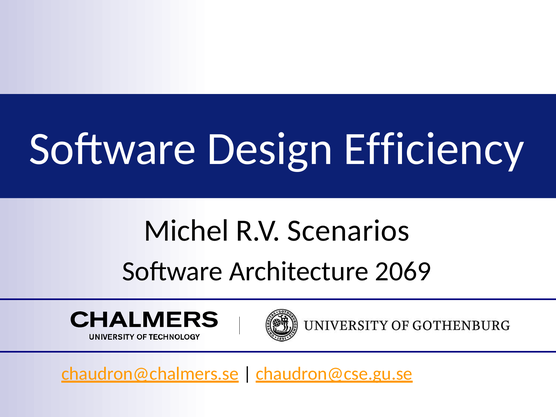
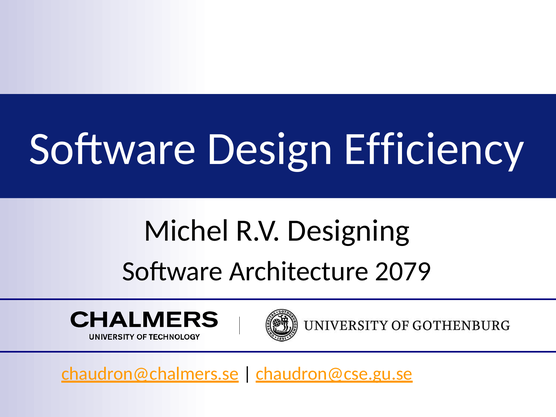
Scenarios: Scenarios -> Designing (349, 231)
2069: 2069 -> 2079 (403, 271)
